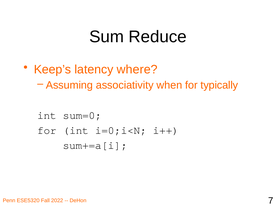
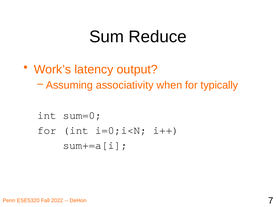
Keep’s: Keep’s -> Work’s (52, 69)
where: where -> output (137, 69)
